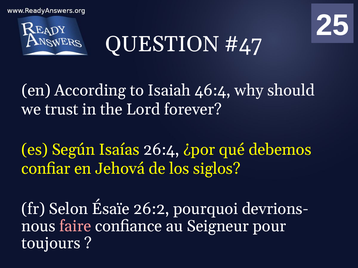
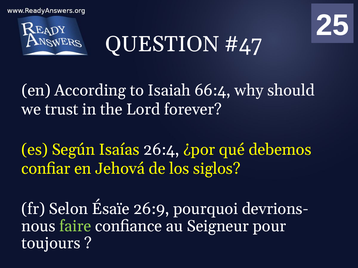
46:4: 46:4 -> 66:4 (213, 91)
26:2: 26:2 -> 26:9 (151, 209)
faire colour: pink -> light green (75, 227)
